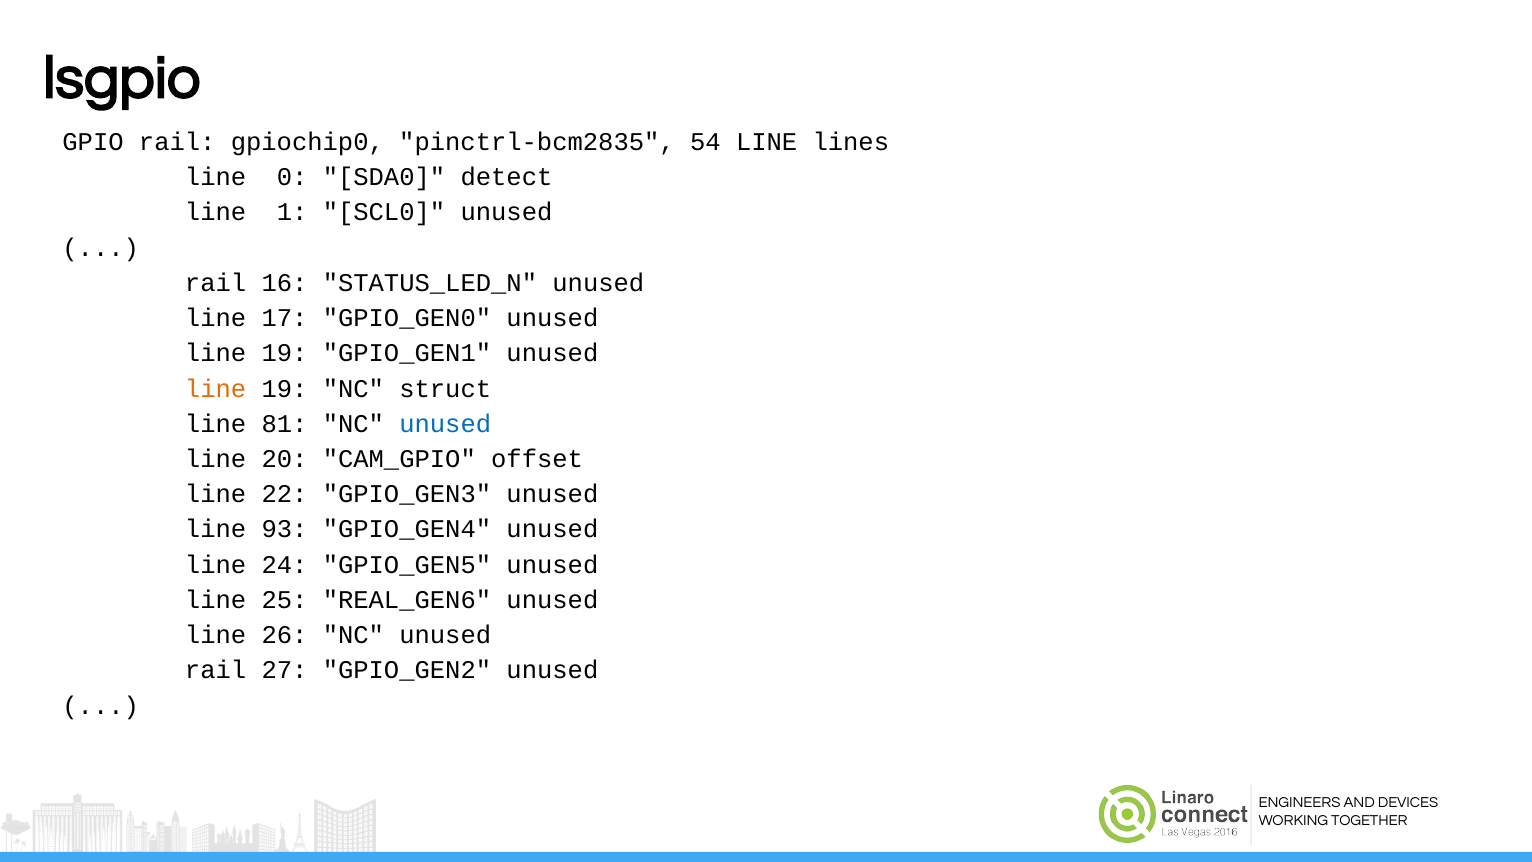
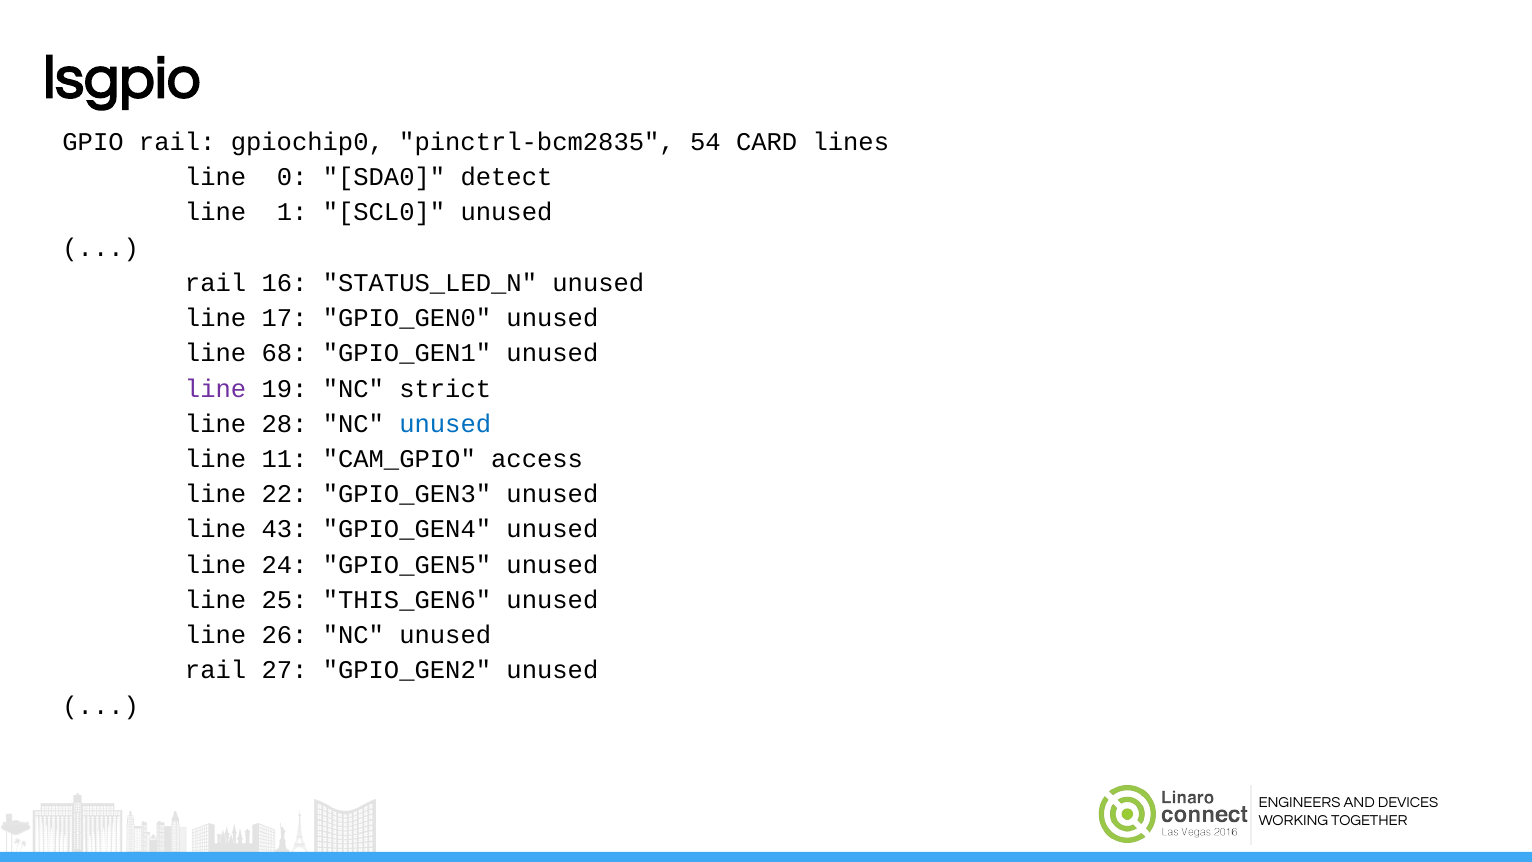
54 LINE: LINE -> CARD (767, 142)
19: 19 -> 68 (284, 353)
line colour: orange -> purple (216, 389)
struct: struct -> strict (445, 389)
81: 81 -> 28 (284, 424)
20: 20 -> 11 (284, 459)
offset: offset -> access (537, 459)
93: 93 -> 43 (284, 529)
REAL_GEN6: REAL_GEN6 -> THIS_GEN6 (407, 600)
